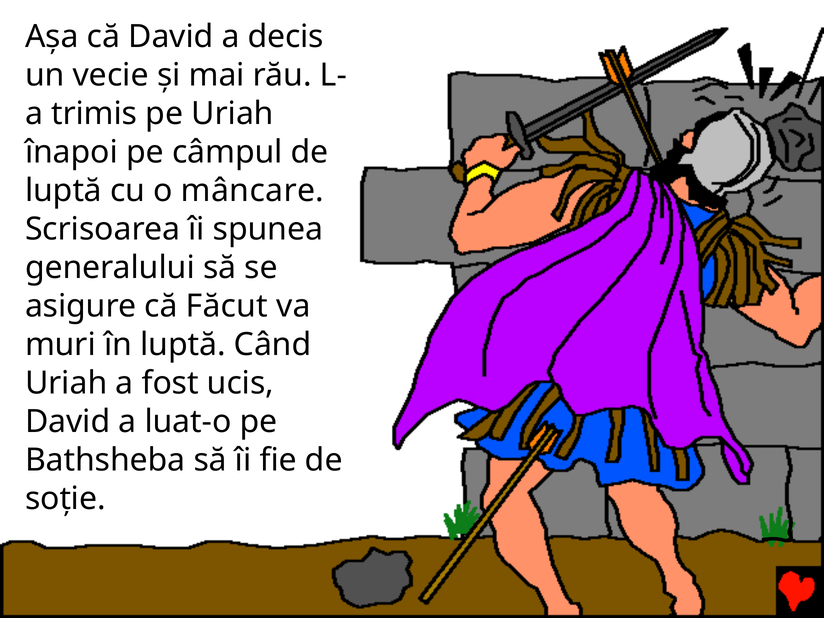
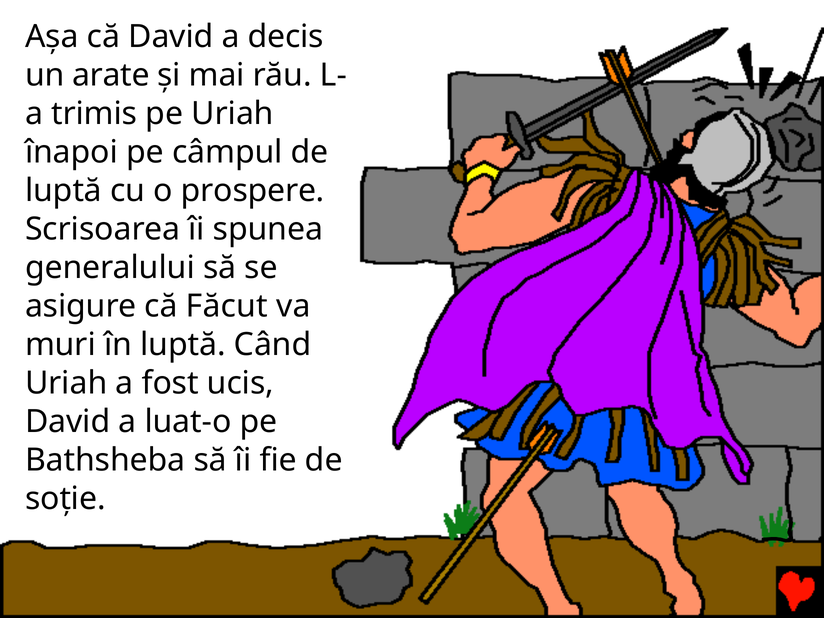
vecie: vecie -> arate (111, 75)
mâncare: mâncare -> prospere (253, 191)
